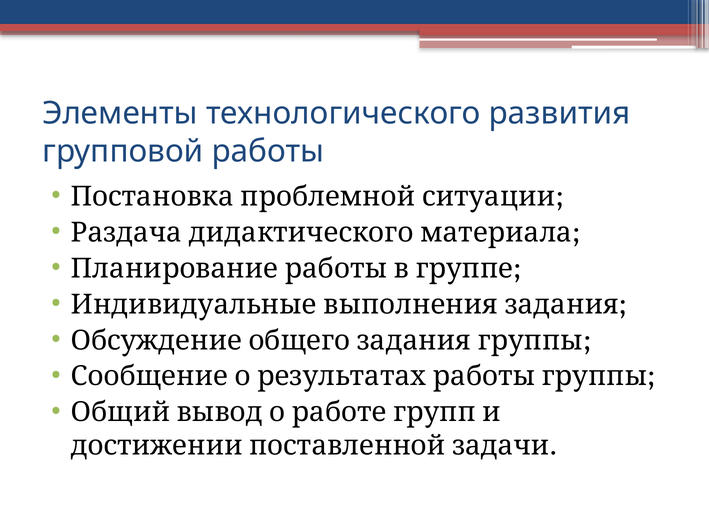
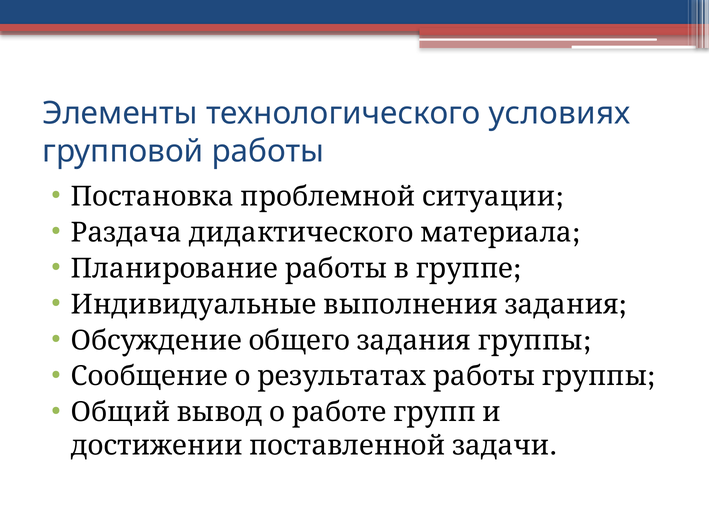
развития: развития -> условиях (560, 113)
